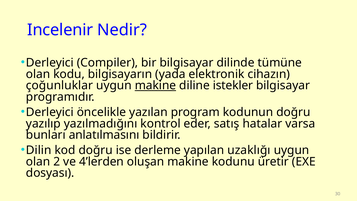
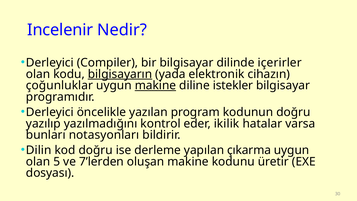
tümüne: tümüne -> içerirler (280, 63)
bilgisayarın underline: none -> present (120, 74)
satış: satış -> ikilik (227, 123)
anlatılmasını: anlatılmasını -> notasyonları (104, 135)
uzaklığı: uzaklığı -> çıkarma (249, 150)
2: 2 -> 5 (57, 161)
4’lerden: 4’lerden -> 7’lerden (101, 161)
